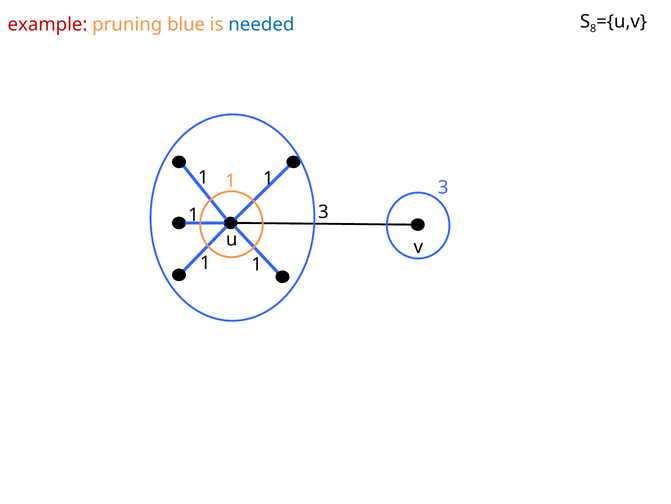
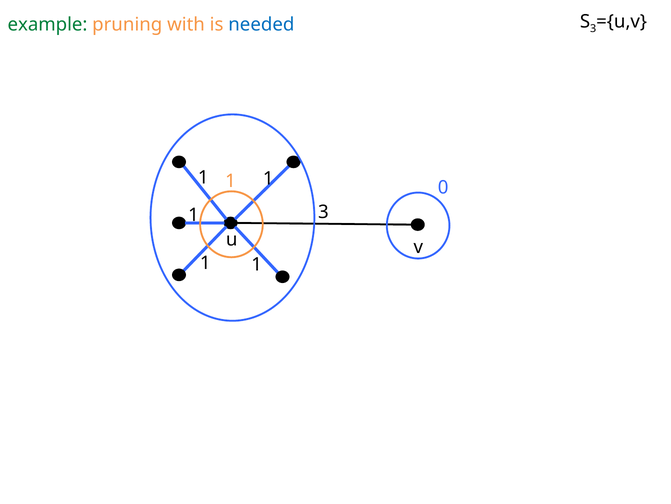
8: 8 -> 3 (593, 29)
example colour: red -> green (48, 24)
blue: blue -> with (186, 24)
1 3: 3 -> 0 (443, 187)
